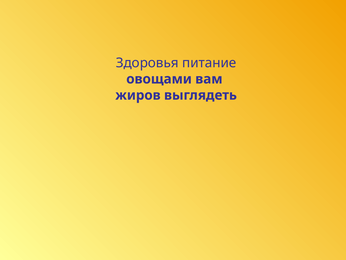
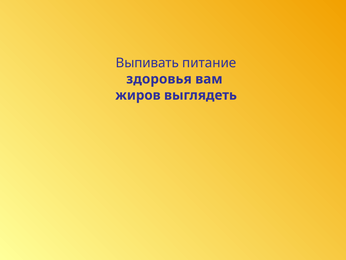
Здоровья: Здоровья -> Выпивать (147, 63)
овощами: овощами -> здоровья (159, 79)
